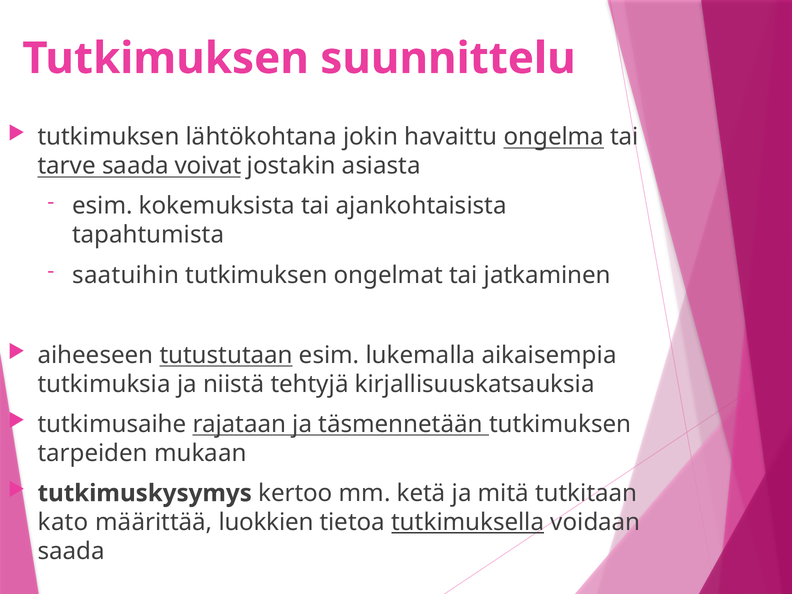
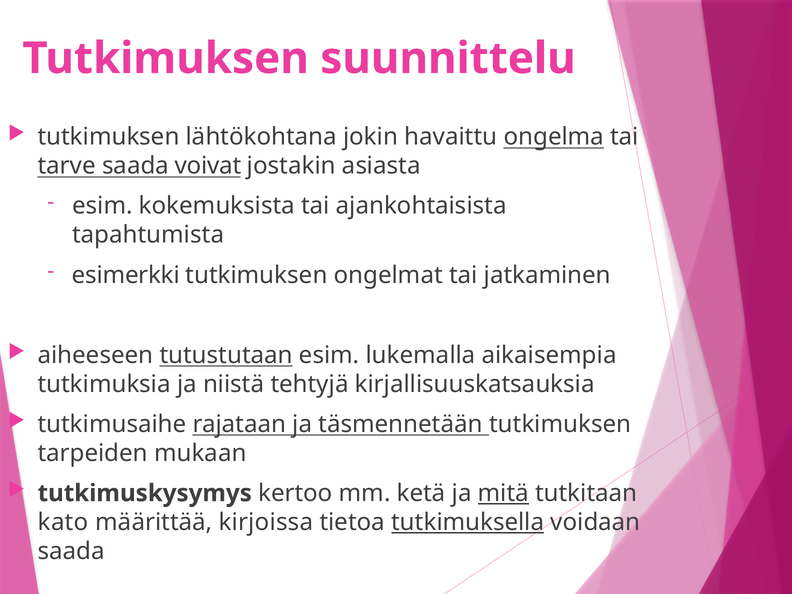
saatuihin: saatuihin -> esimerkki (126, 275)
mitä underline: none -> present (503, 493)
luokkien: luokkien -> kirjoissa (266, 522)
